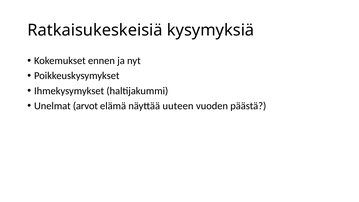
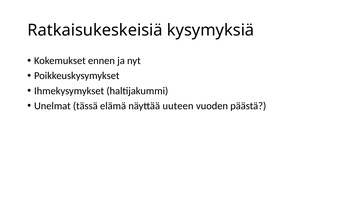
arvot: arvot -> tässä (85, 106)
